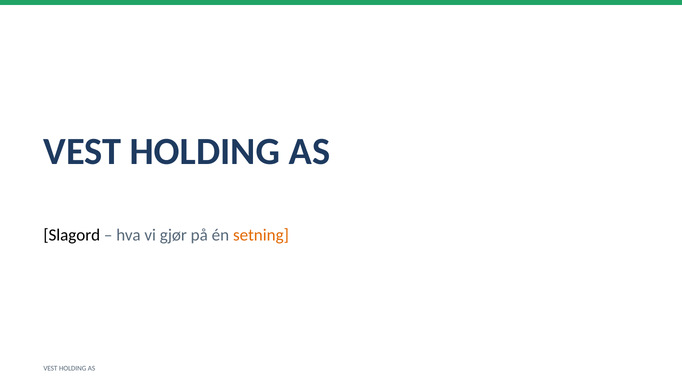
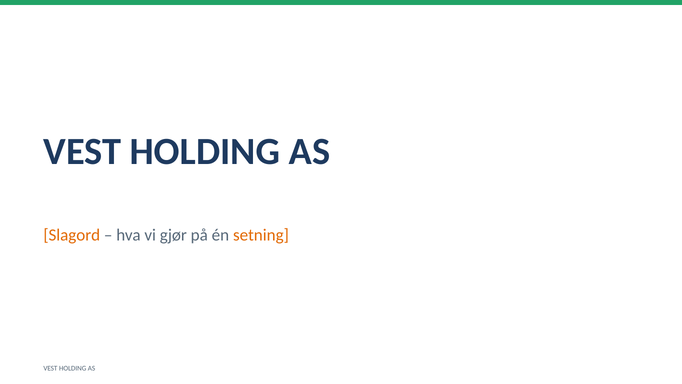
Slagord colour: black -> orange (72, 235)
